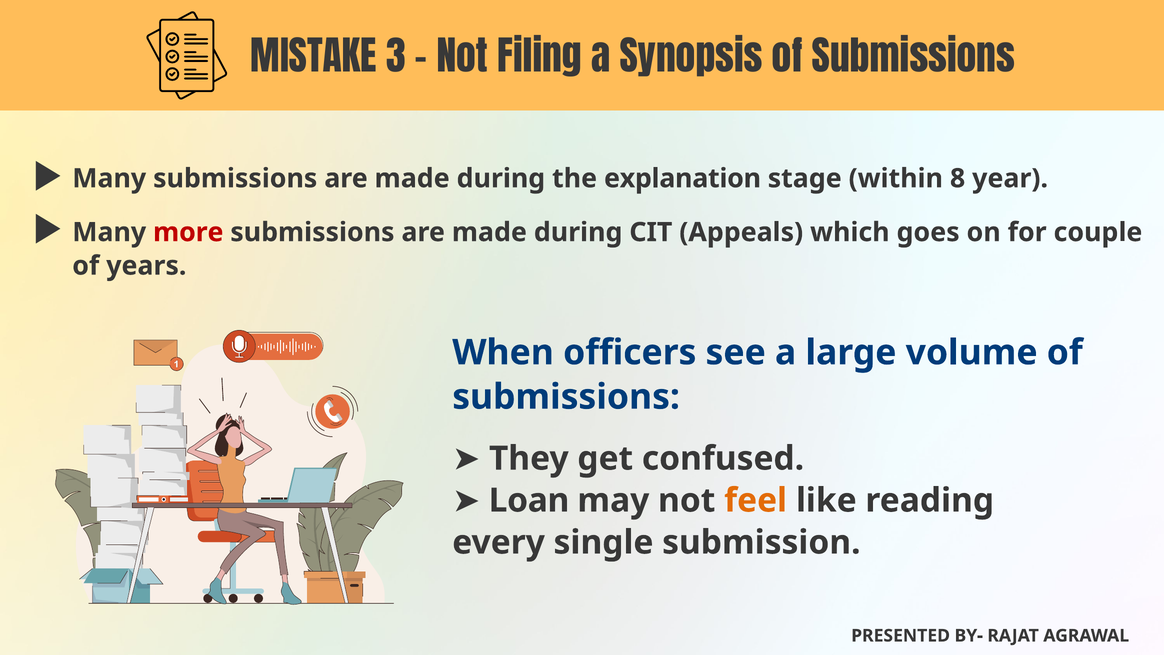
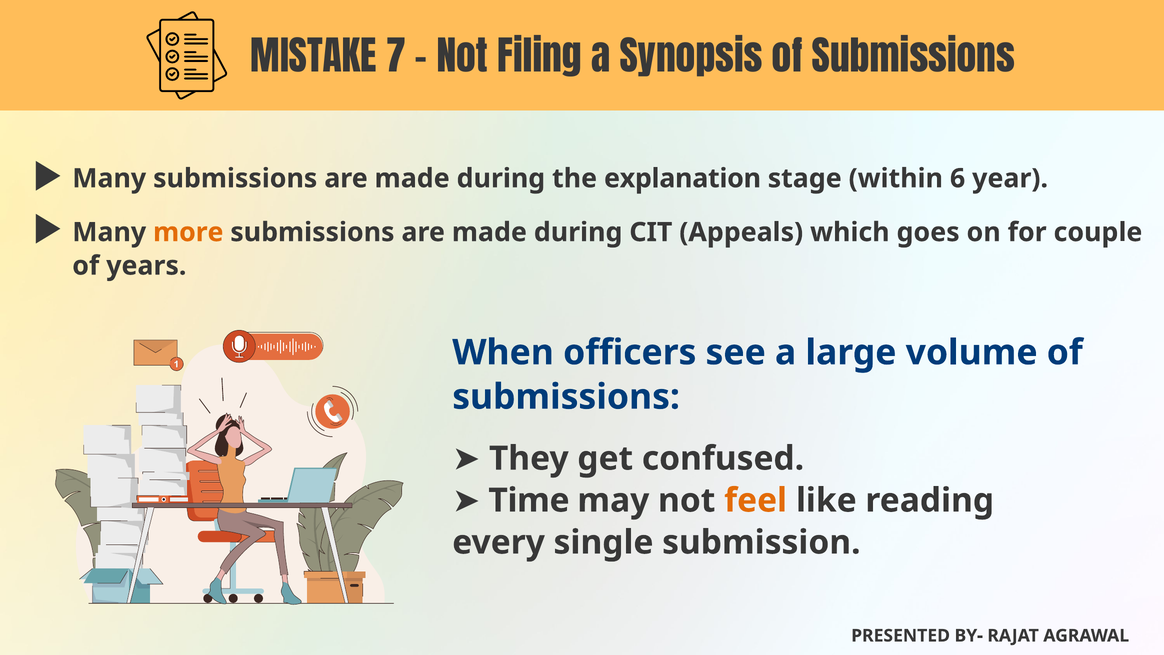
3: 3 -> 7 (396, 58)
8: 8 -> 6 (958, 178)
more colour: red -> orange (188, 232)
Loan: Loan -> Time (529, 500)
